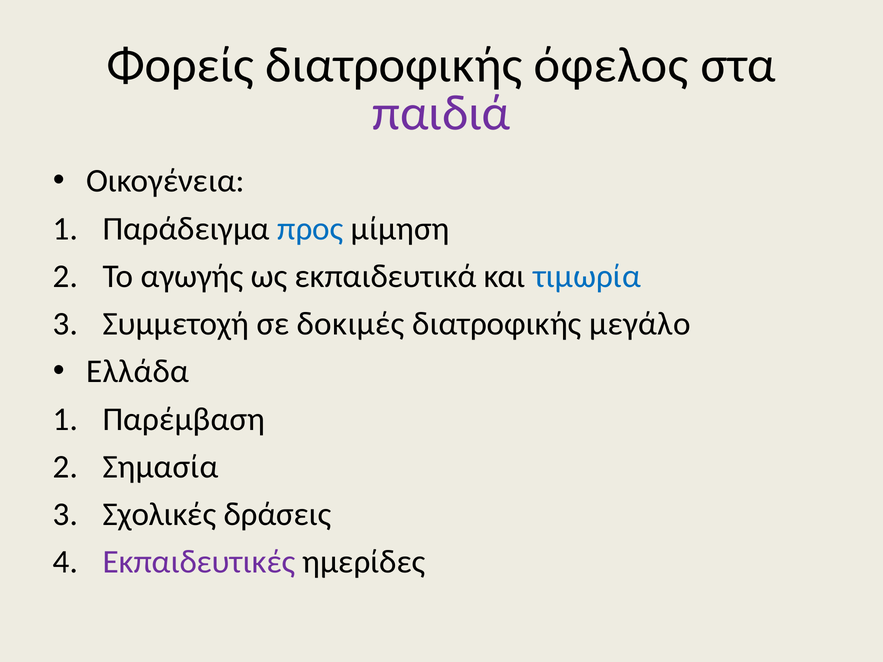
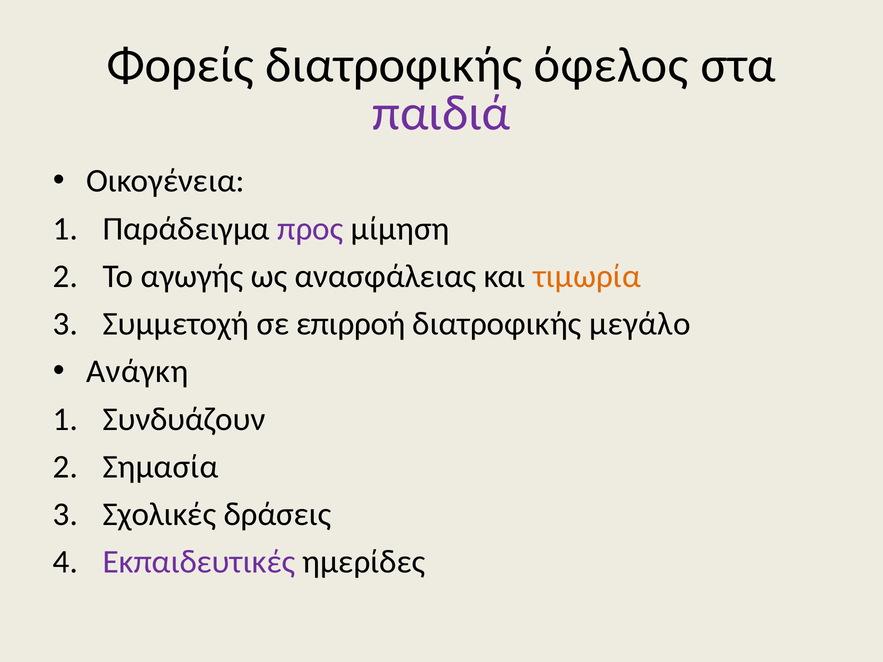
προς colour: blue -> purple (310, 229)
εκπαιδευτικά: εκπαιδευτικά -> ανασφάλειας (386, 276)
τιμωρία colour: blue -> orange (587, 276)
δοκιμές: δοκιμές -> επιρροή (351, 324)
Ελλάδα: Ελλάδα -> Ανάγκη (137, 372)
Παρέμβαση: Παρέμβαση -> Συνδυάζουν (184, 419)
